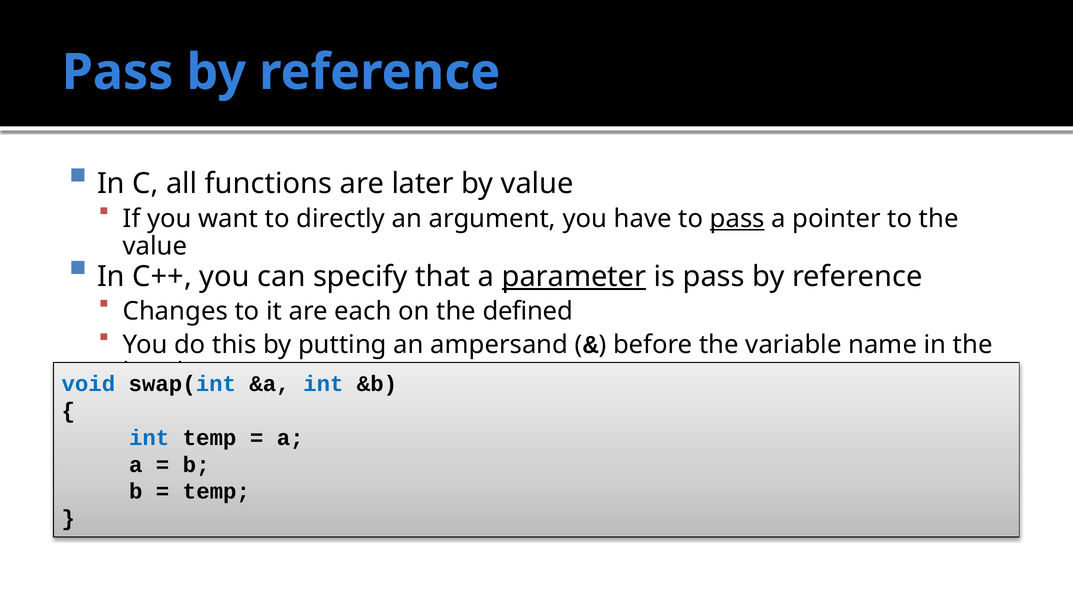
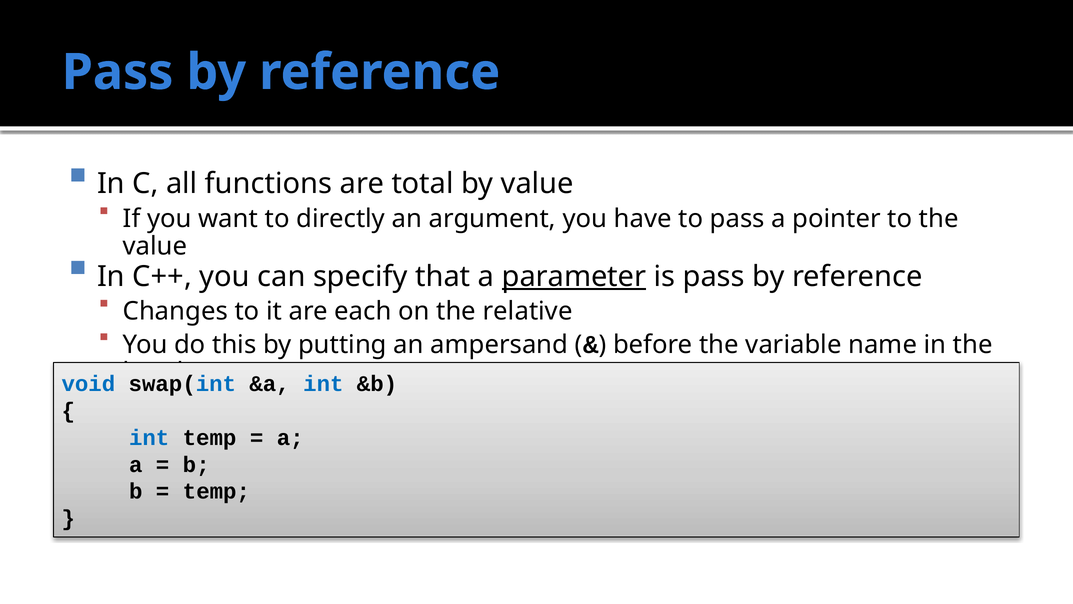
later: later -> total (423, 184)
pass underline: present -> none (737, 218)
defined: defined -> relative (528, 311)
